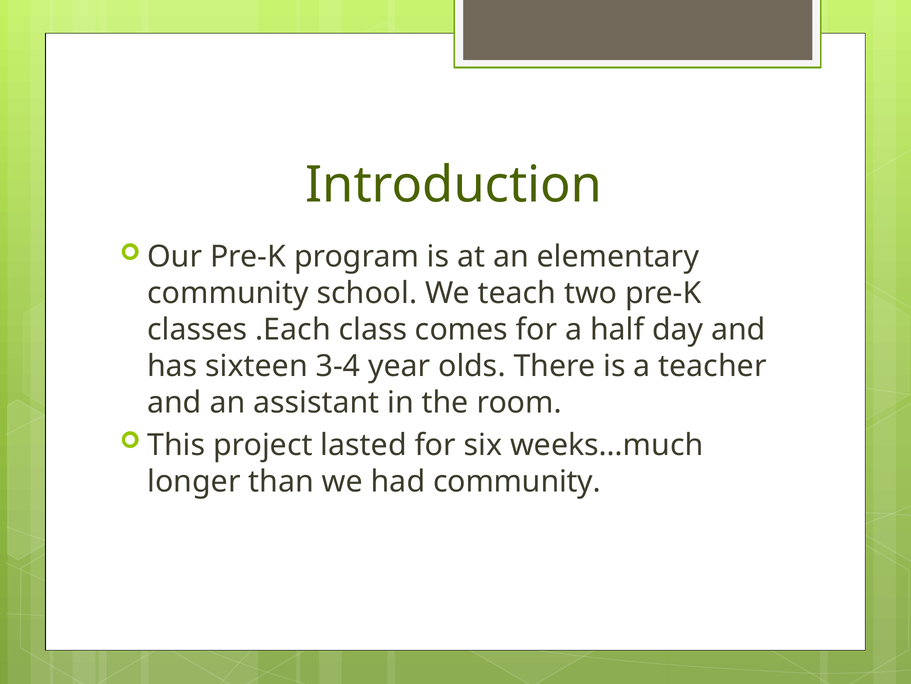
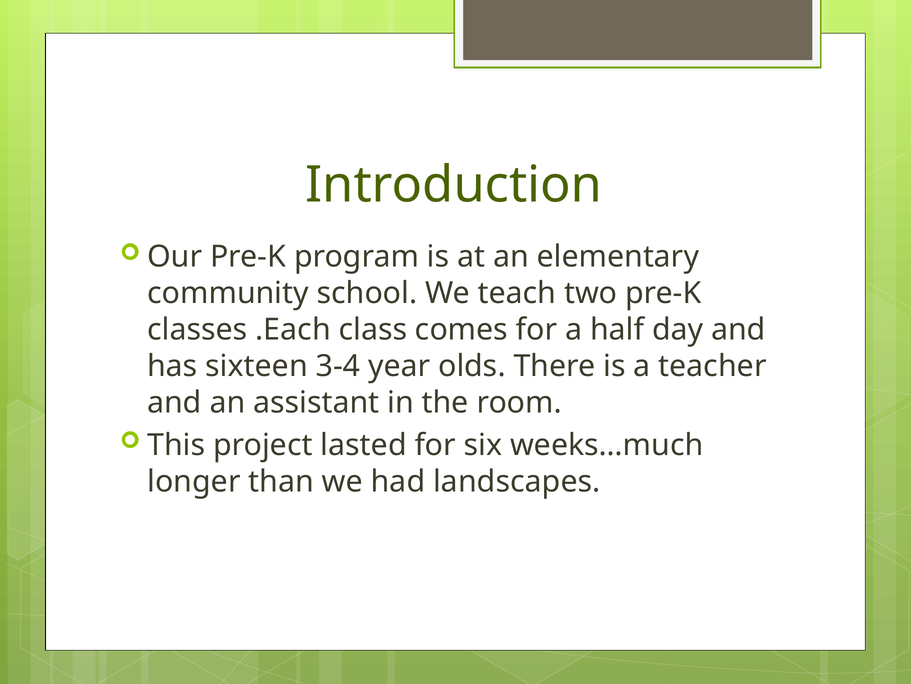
had community: community -> landscapes (517, 481)
